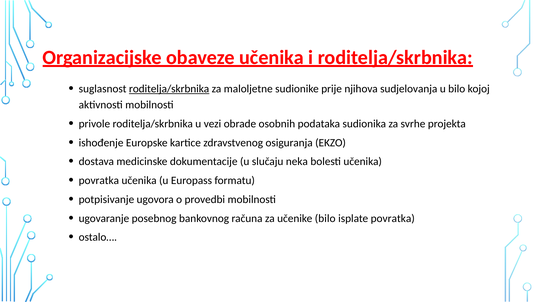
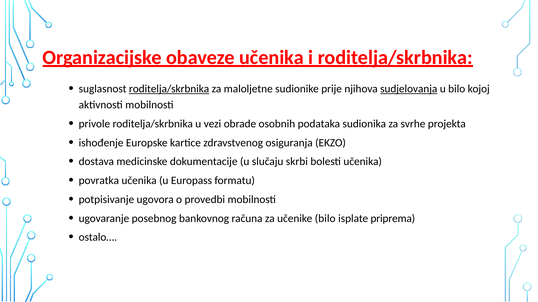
sudjelovanja underline: none -> present (409, 89)
neka: neka -> skrbi (297, 162)
isplate povratka: povratka -> priprema (393, 219)
